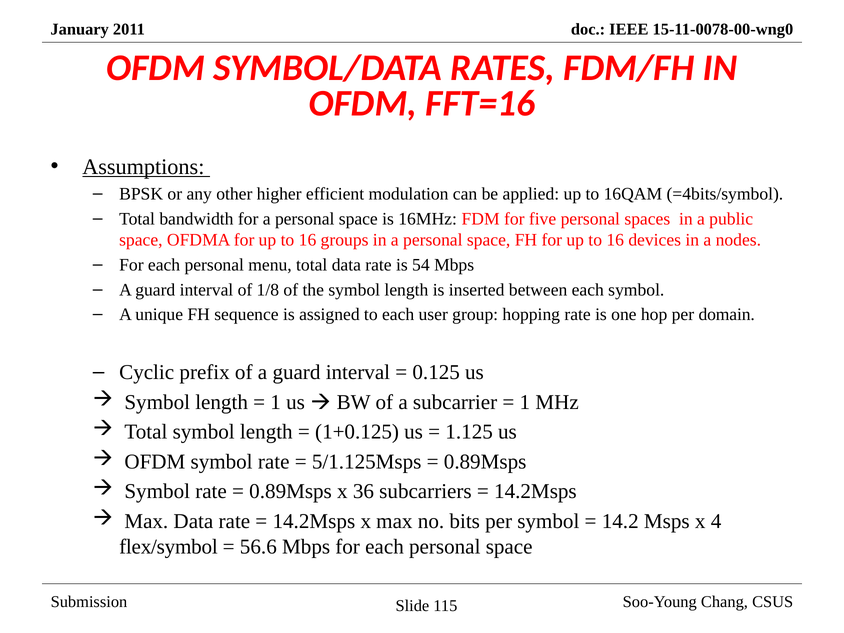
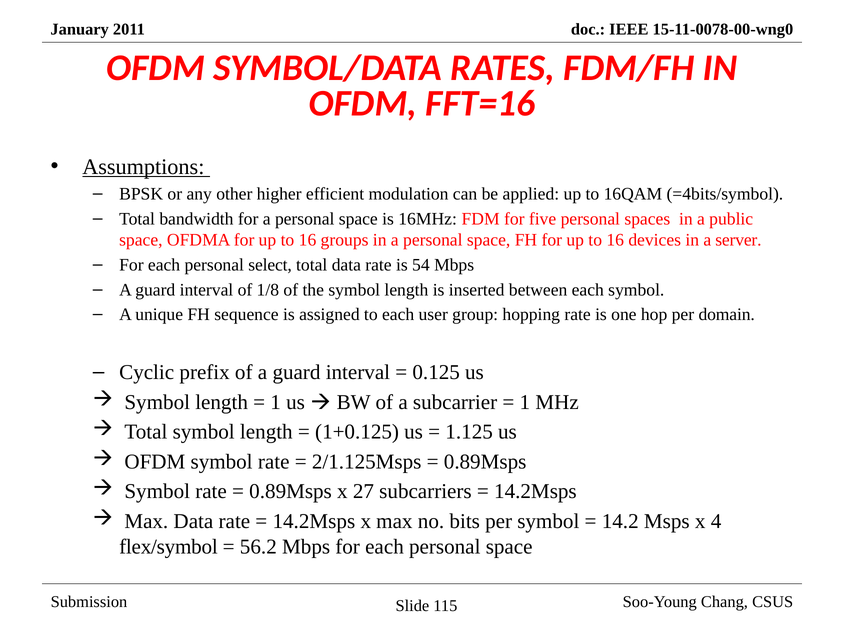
nodes: nodes -> server (738, 240)
menu: menu -> select (270, 265)
5/1.125Msps: 5/1.125Msps -> 2/1.125Msps (367, 462)
36: 36 -> 27 (363, 491)
56.6: 56.6 -> 56.2 (258, 547)
